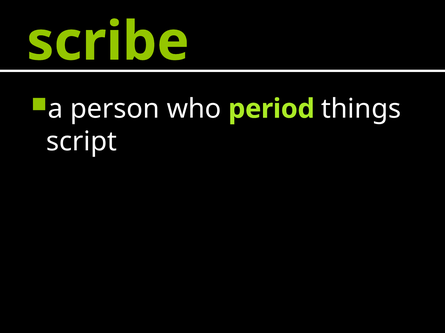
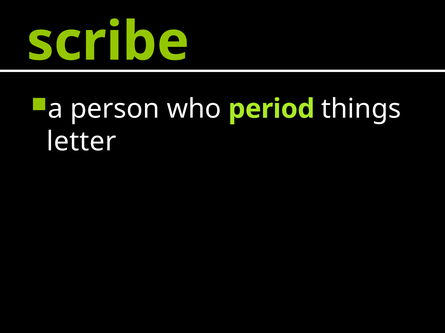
script: script -> letter (82, 142)
